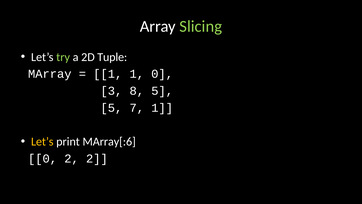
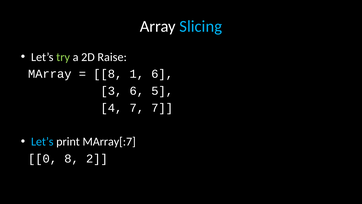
Slicing colour: light green -> light blue (201, 26)
Tuple: Tuple -> Raise (112, 57)
1: 1 -> 8 (108, 74)
1 0: 0 -> 6 (162, 74)
3 8: 8 -> 6 (137, 91)
5: 5 -> 4 (111, 108)
7 1: 1 -> 7 (162, 108)
Let’s colour: yellow -> light blue (42, 141)
MArray[:6: MArray[:6 -> MArray[:7 (109, 141)
0 2: 2 -> 8 (72, 158)
